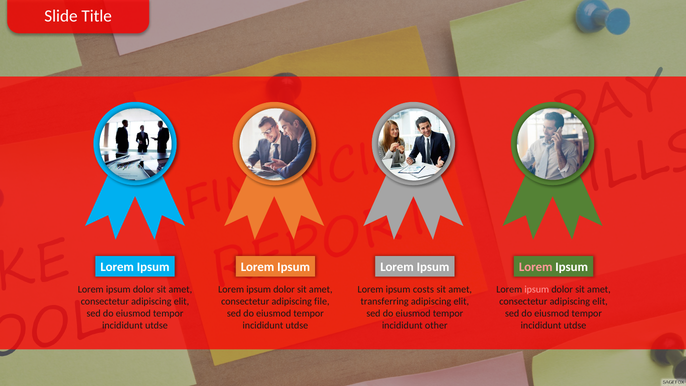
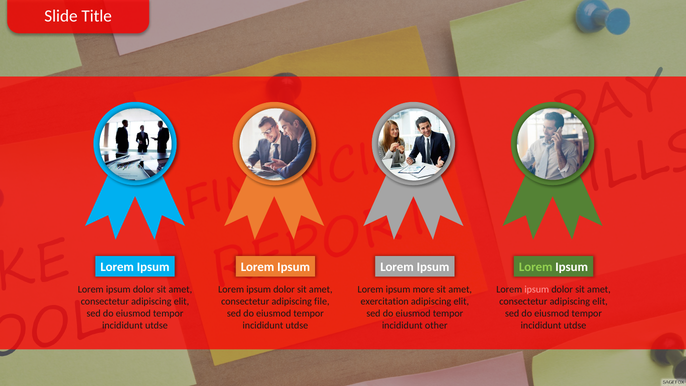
Lorem colour: pink -> light green (536, 267)
costs: costs -> more (423, 289)
transferring: transferring -> exercitation (385, 301)
